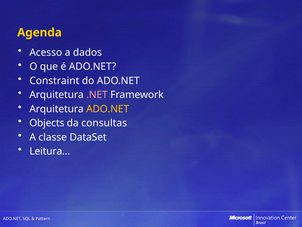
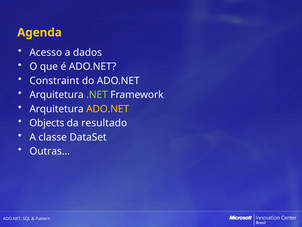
.NET colour: pink -> light green (97, 95)
consultas: consultas -> resultado (104, 123)
Leitura: Leitura -> Outras (50, 151)
